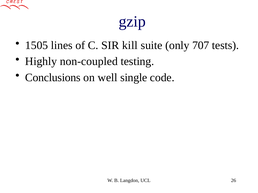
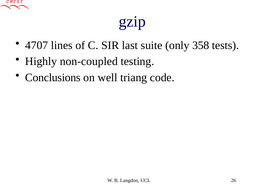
1505: 1505 -> 4707 (37, 46)
kill: kill -> last (130, 46)
707: 707 -> 358 (201, 46)
single: single -> triang (134, 78)
